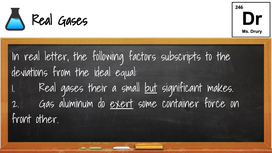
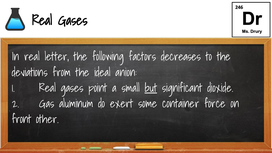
subscripts: subscripts -> decreases (181, 57)
equal: equal -> anion (126, 72)
their: their -> point (98, 88)
makes: makes -> dioxide (220, 88)
exert underline: present -> none (122, 104)
